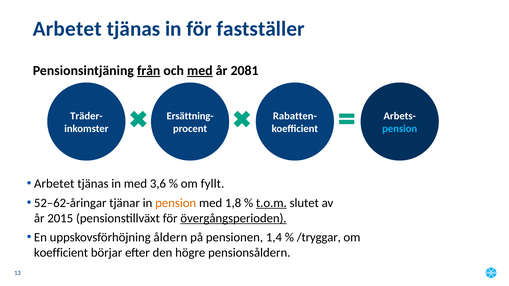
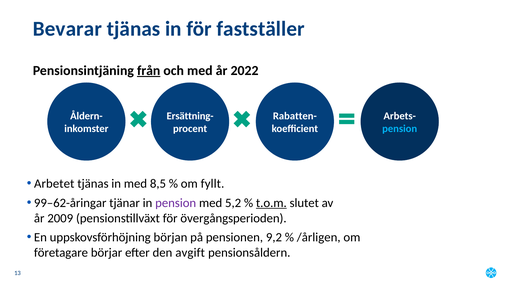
Arbetet: Arbetet -> Bevarar (67, 29)
med underline: present -> none (200, 71)
2081: 2081 -> 2022 (245, 71)
Träder-: Träder- -> Åldern- (86, 116)
3,6: 3,6 -> 8,5 (158, 184)
52–62-åringar: 52–62-åringar -> 99–62-åringar (70, 203)
pension colour: orange -> purple (176, 203)
1,8: 1,8 -> 5,2 (233, 203)
2015: 2015 -> 2009 (60, 218)
övergångsperioden underline: present -> none (234, 218)
åldern: åldern -> början (170, 238)
1,4: 1,4 -> 9,2 (274, 238)
/tryggar: /tryggar -> /årligen (319, 238)
koefficient: koefficient -> företagare (61, 253)
högre: högre -> avgift (190, 253)
